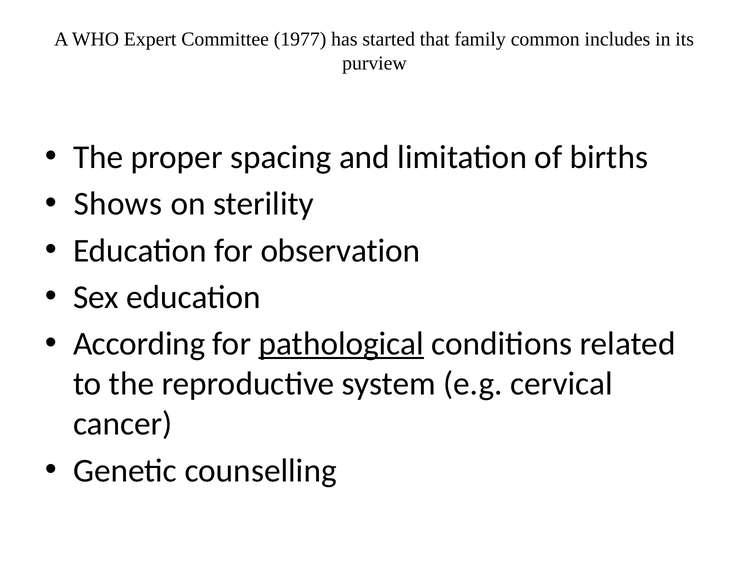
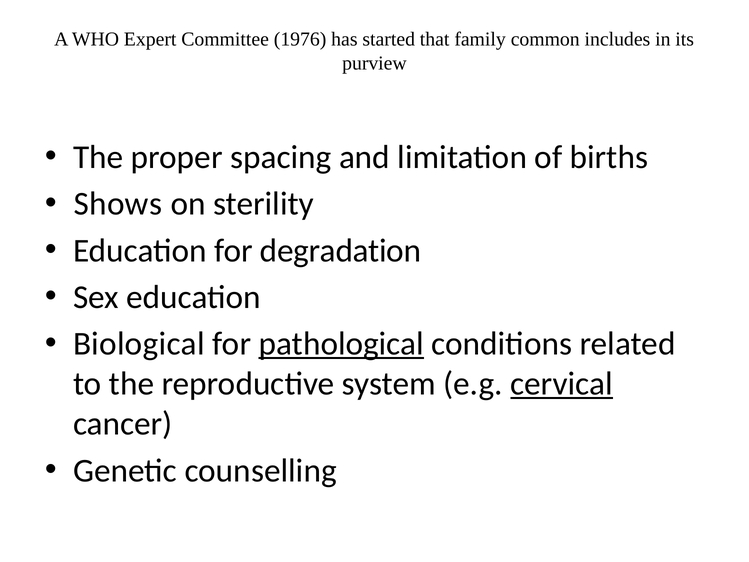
1977: 1977 -> 1976 (300, 39)
observation: observation -> degradation (341, 250)
According: According -> Biological (139, 344)
cervical underline: none -> present (562, 384)
